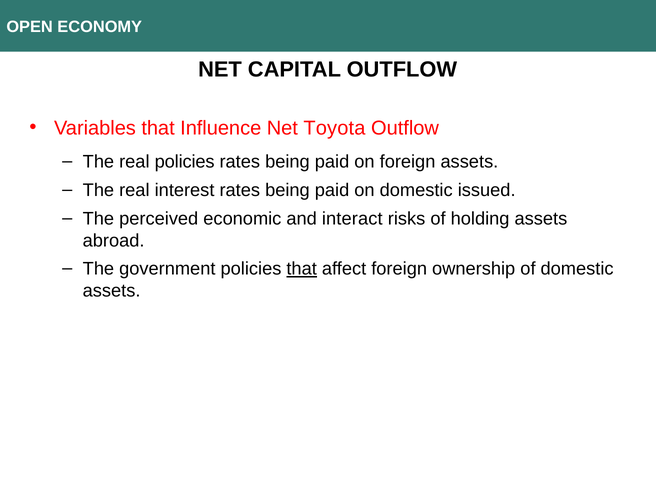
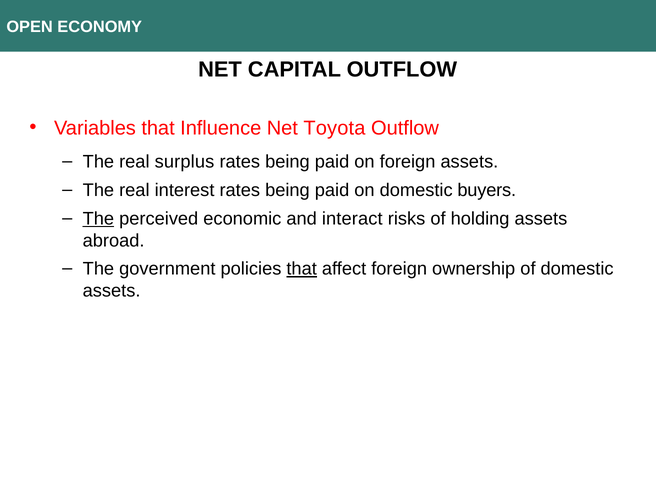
real policies: policies -> surplus (185, 162)
issued: issued -> buyers (487, 190)
The underline: none -> present (98, 219)
